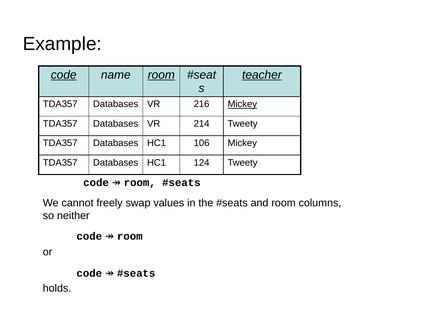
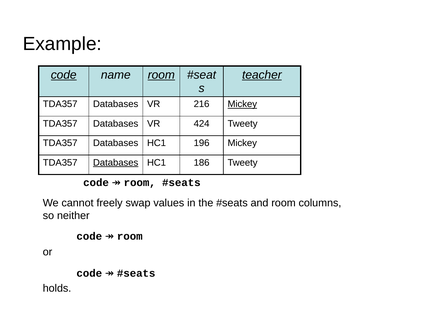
214: 214 -> 424 (202, 124)
106: 106 -> 196 (202, 143)
Databases underline: none -> present (116, 163)
124: 124 -> 186 (202, 163)
